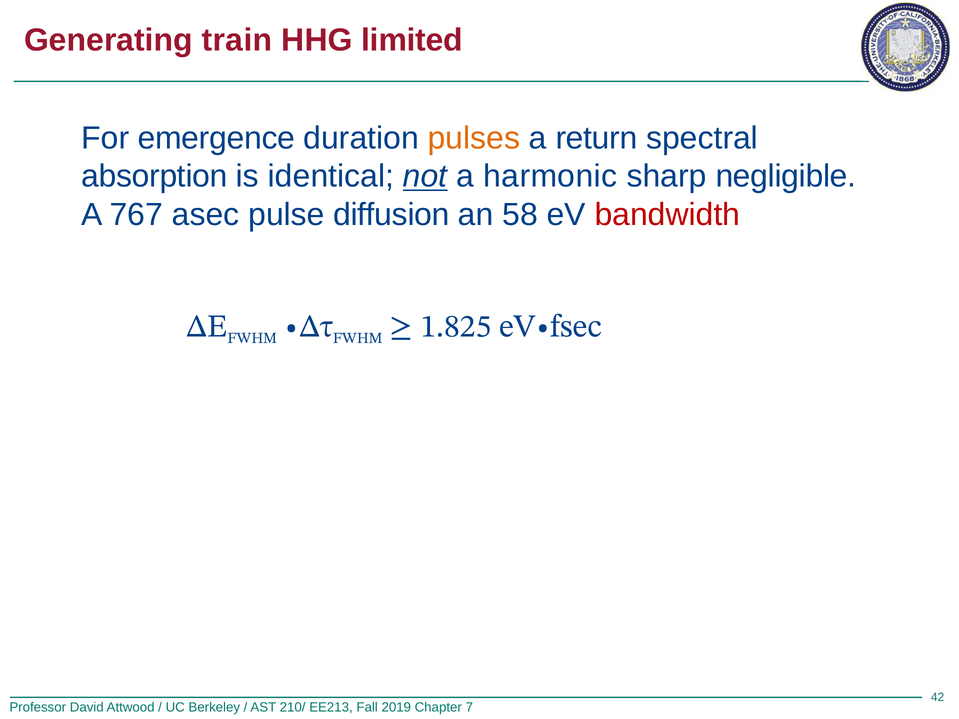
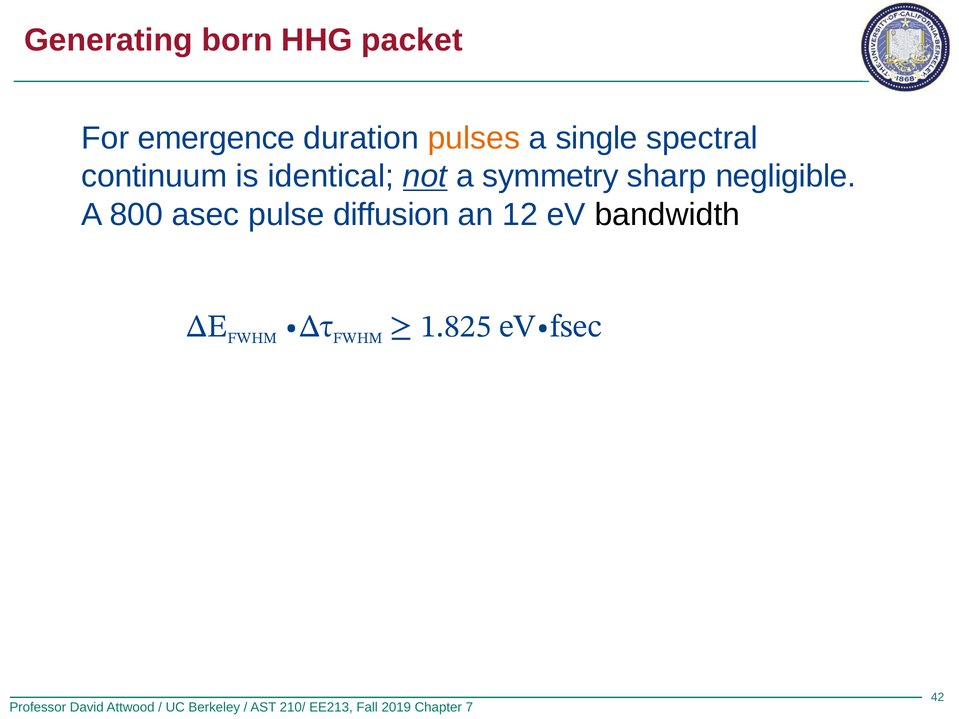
train: train -> born (237, 40)
limited: limited -> packet (412, 40)
return: return -> single (597, 138)
absorption: absorption -> continuum (154, 176)
harmonic: harmonic -> symmetry (551, 176)
767: 767 -> 800 (136, 215)
58: 58 -> 12 (520, 215)
bandwidth colour: red -> black (667, 215)
